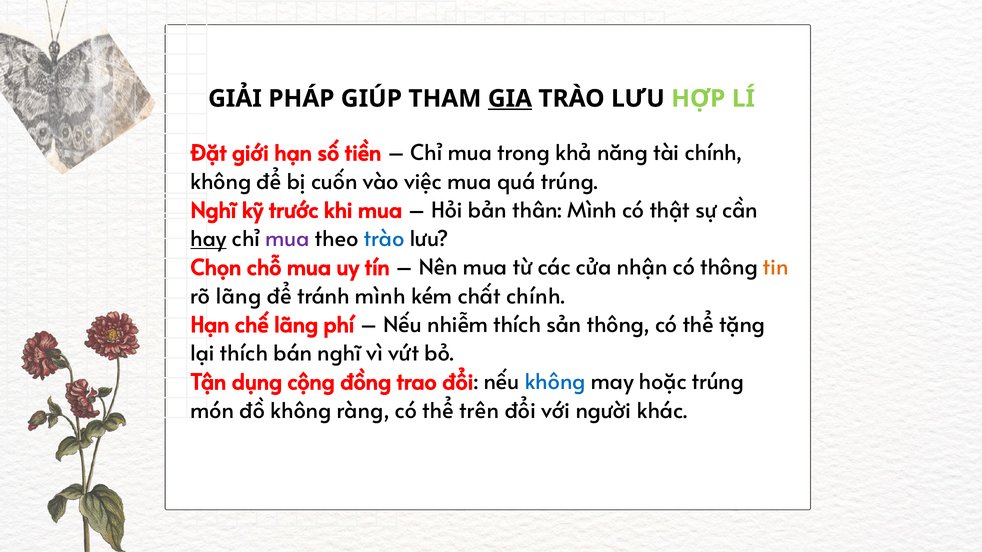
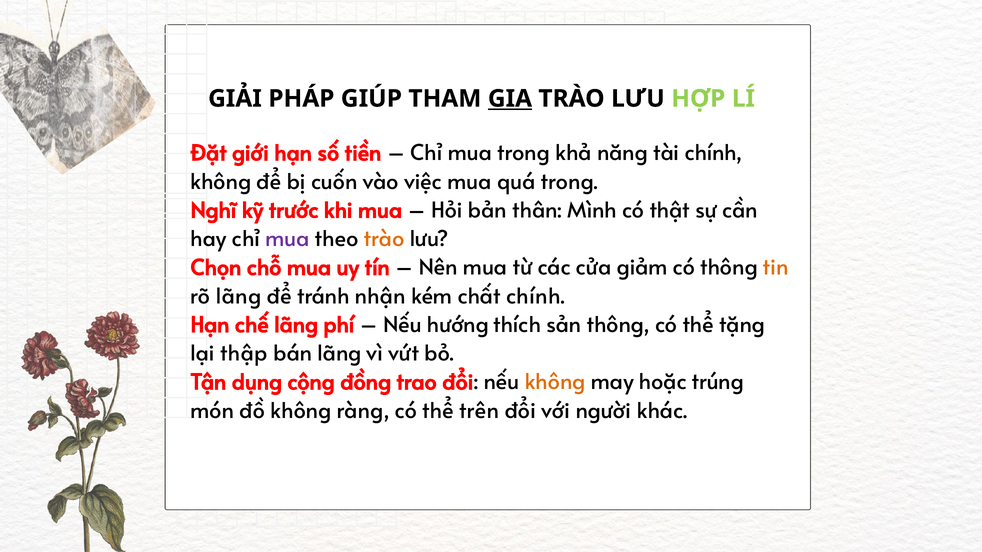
quá trúng: trúng -> trong (569, 182)
hay underline: present -> none (209, 239)
trào colour: blue -> orange (384, 239)
nhận: nhận -> giảm (642, 268)
tránh mình: mình -> nhận (380, 297)
nhiễm: nhiễm -> hướng (458, 325)
lại thích: thích -> thập (244, 354)
bán nghĩ: nghĩ -> lãng (339, 354)
không colour: blue -> orange (555, 383)
